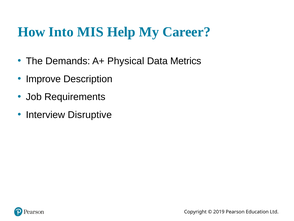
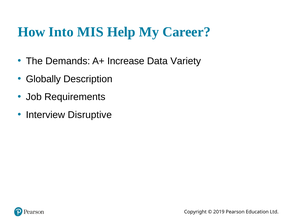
Physical: Physical -> Increase (126, 61)
Metrics: Metrics -> Variety (186, 61)
Improve: Improve -> Globally (43, 79)
